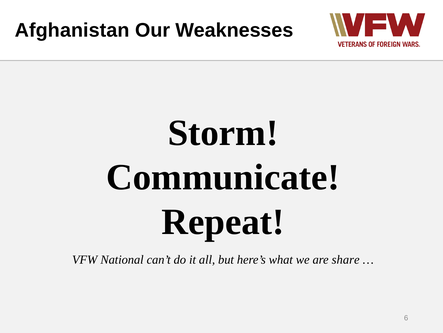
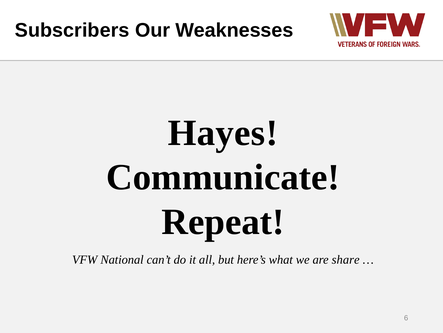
Afghanistan: Afghanistan -> Subscribers (72, 30)
Storm: Storm -> Hayes (223, 133)
